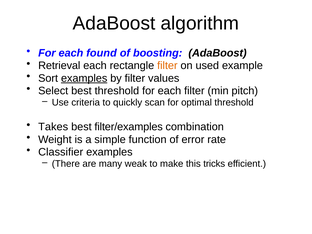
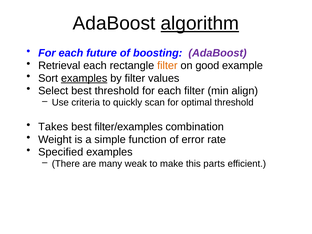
algorithm underline: none -> present (200, 23)
found: found -> future (102, 53)
AdaBoost colour: black -> purple (218, 53)
used: used -> good (207, 66)
pitch: pitch -> align (245, 91)
Classifier: Classifier -> Specified (61, 152)
tricks: tricks -> parts (214, 164)
